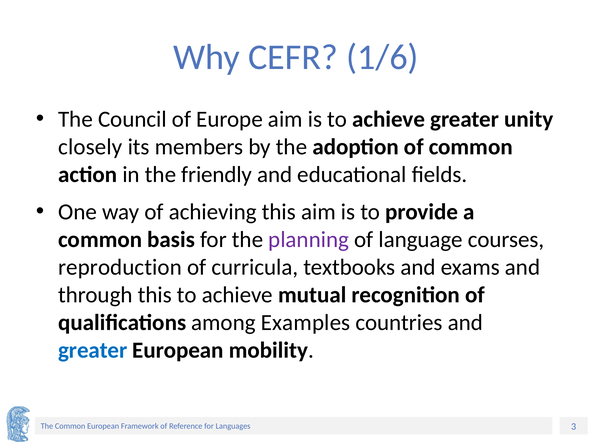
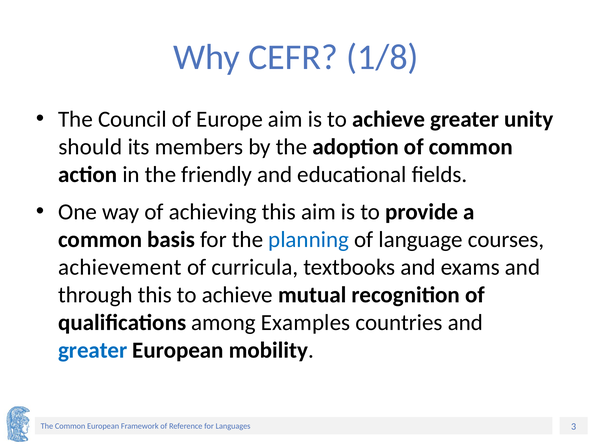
1/6: 1/6 -> 1/8 (382, 57)
closely: closely -> should (90, 147)
planning colour: purple -> blue (309, 240)
reproduction: reproduction -> achievement (120, 267)
